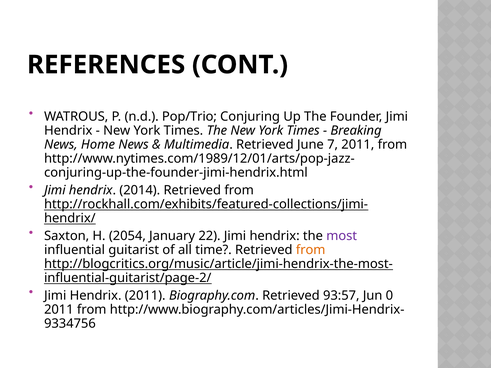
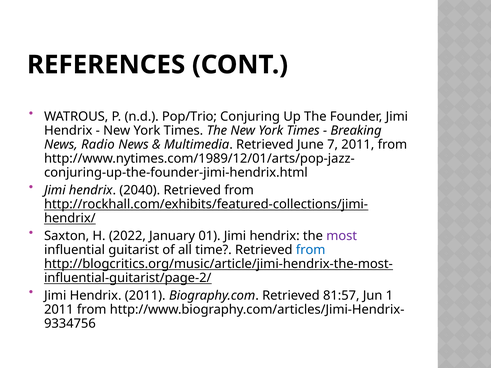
Home: Home -> Radio (98, 145)
2014: 2014 -> 2040 (140, 190)
2054: 2054 -> 2022 (127, 236)
22: 22 -> 01 (209, 236)
from colour: orange -> blue (311, 250)
93:57: 93:57 -> 81:57 (341, 296)
0: 0 -> 1 (389, 296)
